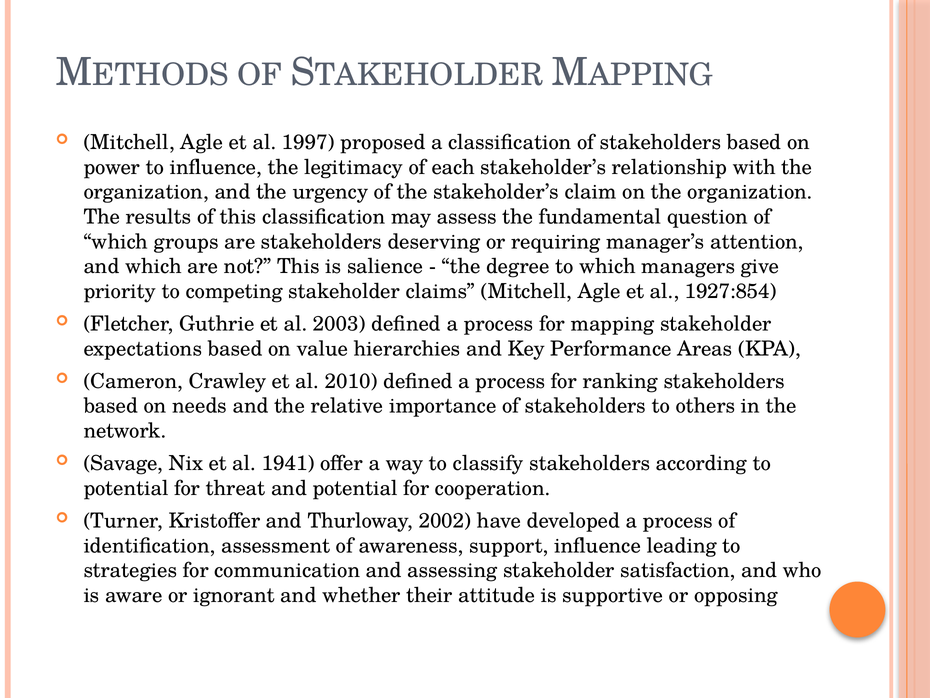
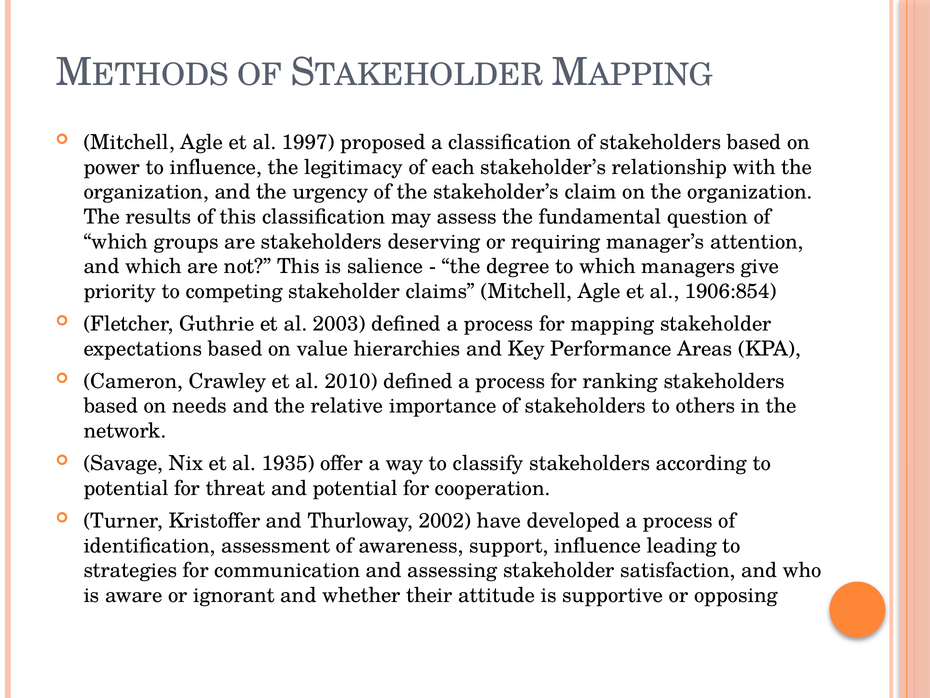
1927:854: 1927:854 -> 1906:854 (731, 291)
1941: 1941 -> 1935 (288, 463)
